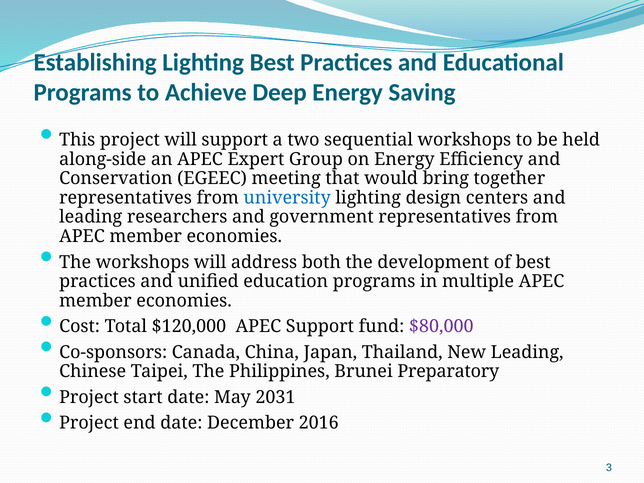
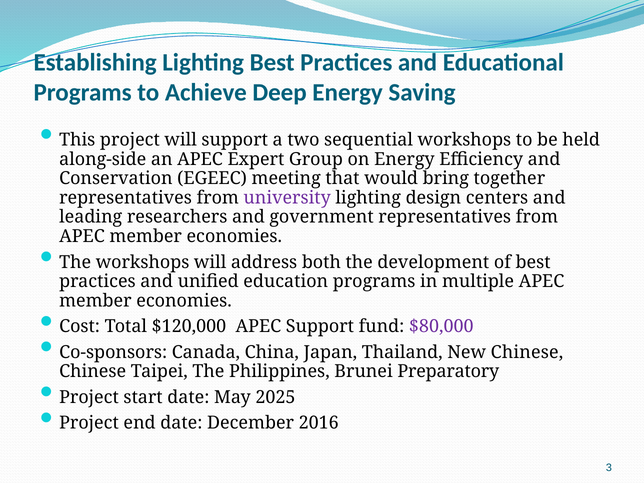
university colour: blue -> purple (287, 198)
New Leading: Leading -> Chinese (527, 352)
2031: 2031 -> 2025 (275, 397)
